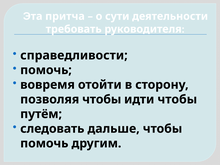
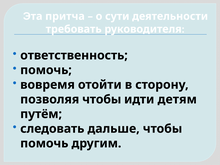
справедливости: справедливости -> ответственность (74, 55)
идти чтобы: чтобы -> детям (177, 99)
